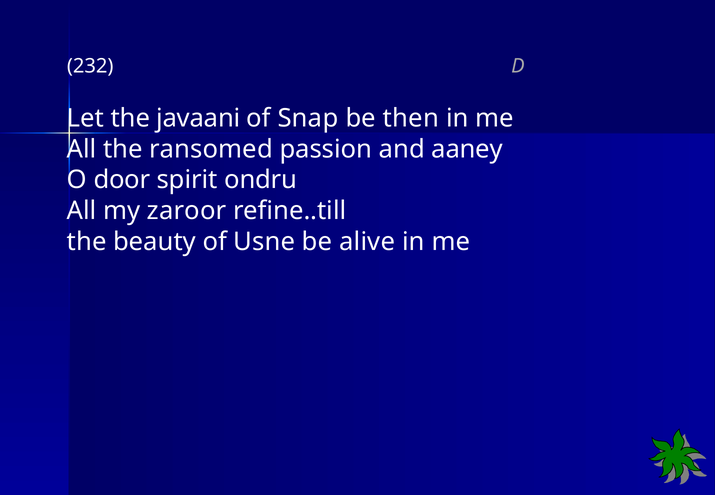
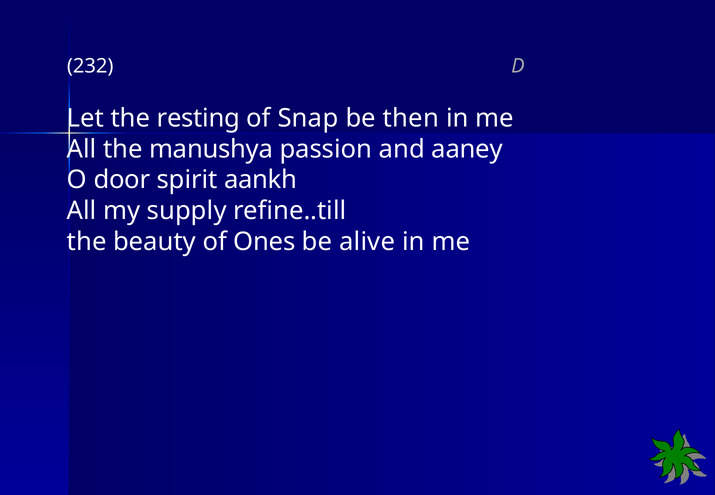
javaani: javaani -> resting (198, 118)
ransomed: ransomed -> manushya (211, 149)
ondru: ondru -> aankh (261, 180)
zaroor: zaroor -> supply (187, 211)
Usne: Usne -> Ones (264, 242)
